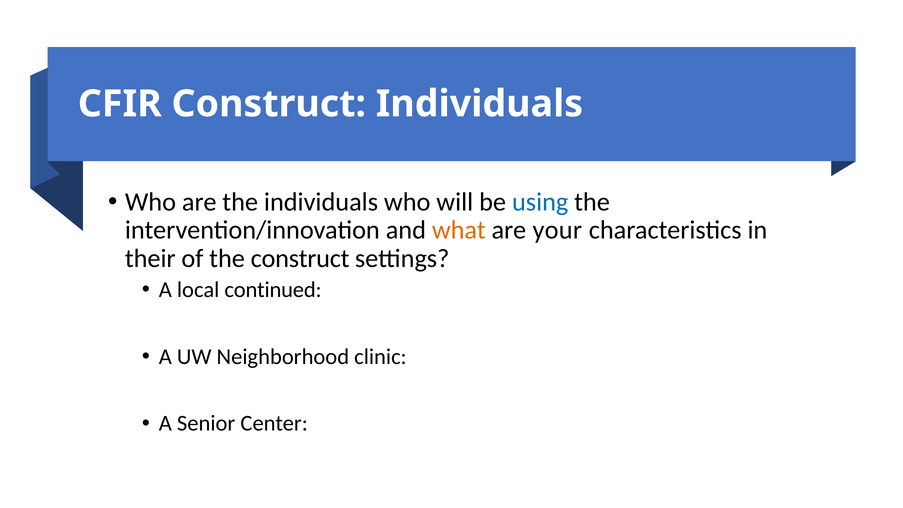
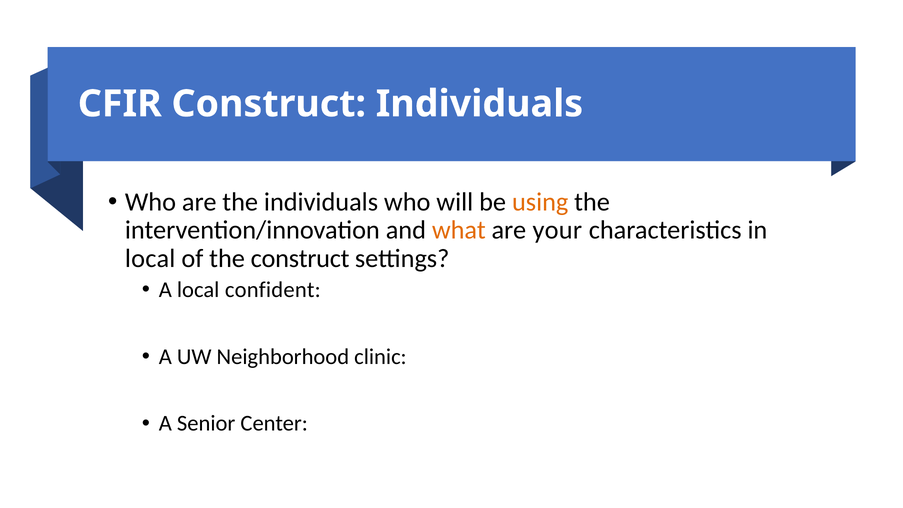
using colour: blue -> orange (540, 202)
their: their -> local (150, 259)
continued: continued -> confident (273, 290)
